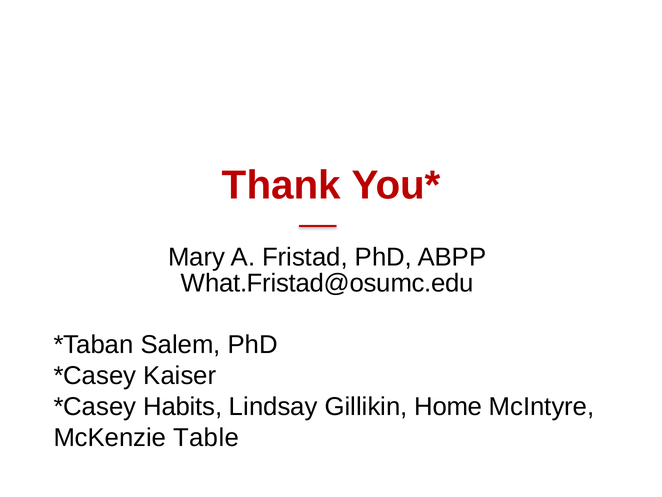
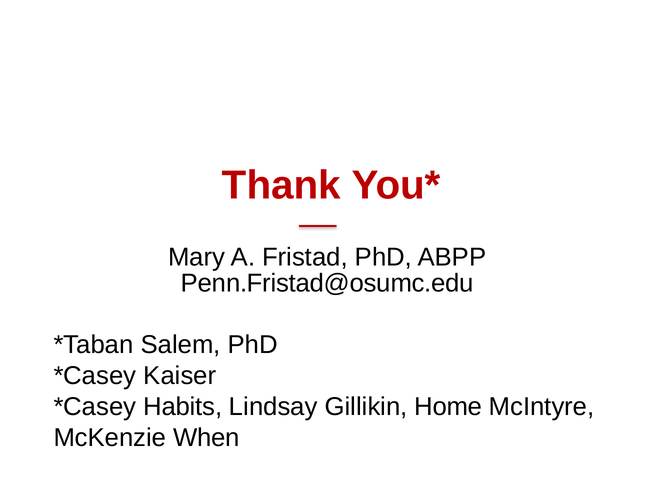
What.Fristad@osumc.edu: What.Fristad@osumc.edu -> Penn.Fristad@osumc.edu (327, 283)
Table: Table -> When (206, 437)
